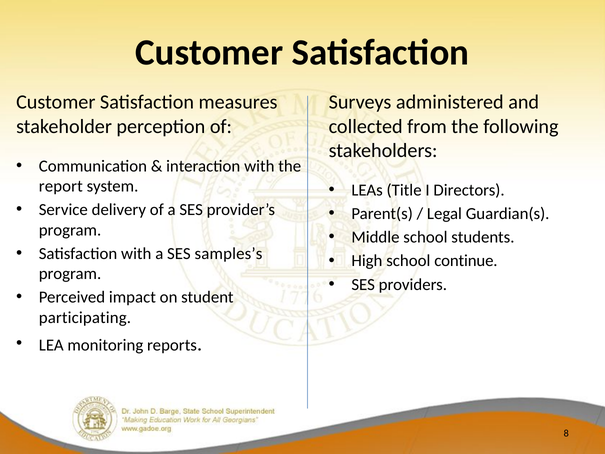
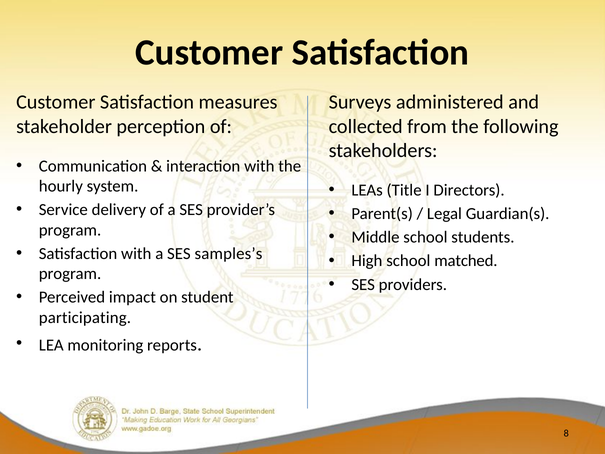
report: report -> hourly (61, 186)
continue: continue -> matched (466, 261)
